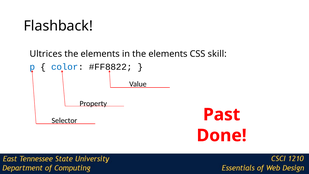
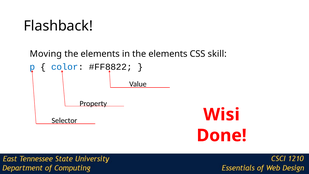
Ultrices: Ultrices -> Moving (46, 54)
Past: Past -> Wisi (222, 114)
